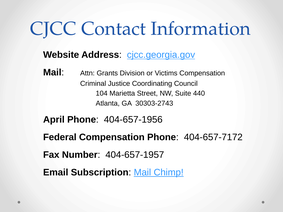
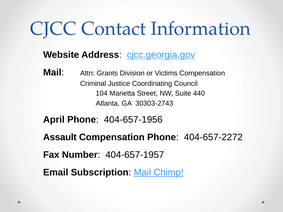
Federal: Federal -> Assault (60, 137)
404-657-7172: 404-657-7172 -> 404-657-2272 (213, 137)
